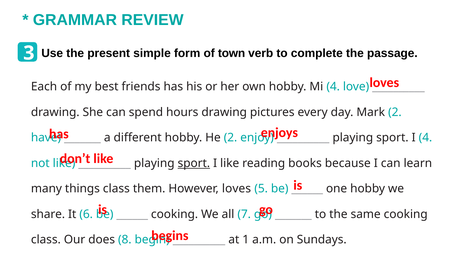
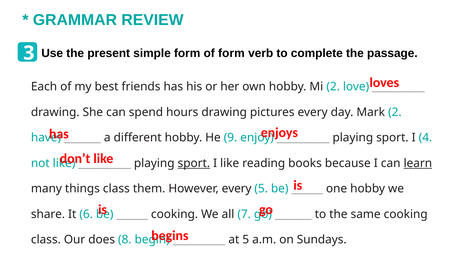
of town: town -> form (231, 53)
Mi 4: 4 -> 2 (333, 87)
He 2: 2 -> 9 (231, 138)
learn underline: none -> present (418, 163)
However loves: loves -> every (237, 189)
at 1: 1 -> 5 (246, 240)
